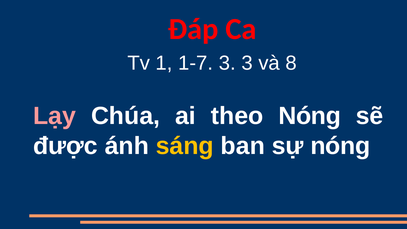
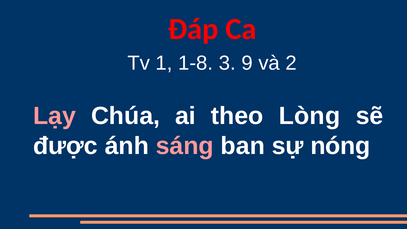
1-7: 1-7 -> 1-8 (196, 63)
3 3: 3 -> 9 (247, 63)
8: 8 -> 2 (291, 63)
theo Nóng: Nóng -> Lòng (309, 116)
sáng colour: yellow -> pink (185, 146)
